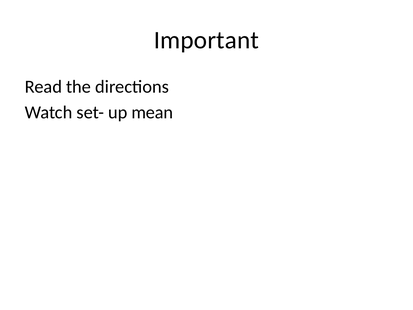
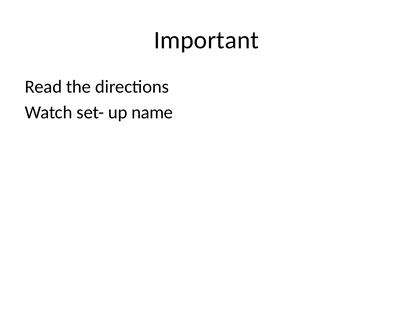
mean: mean -> name (152, 112)
